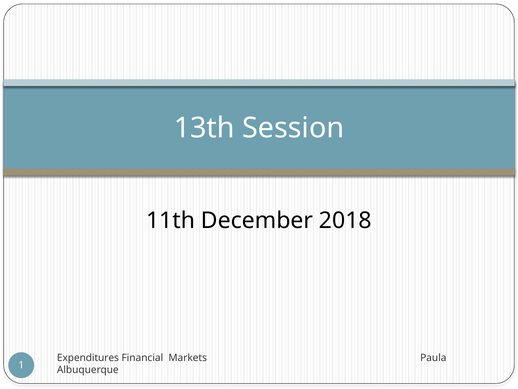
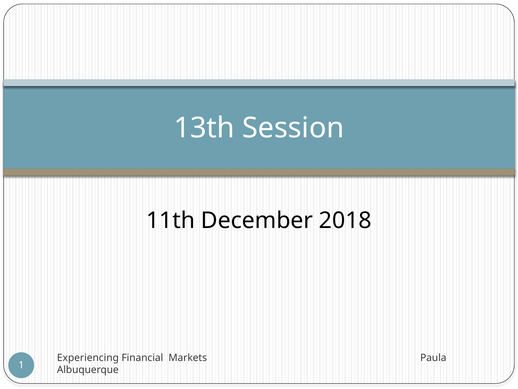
Expenditures: Expenditures -> Experiencing (88, 357)
